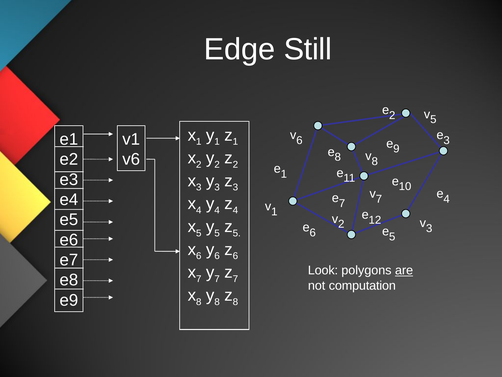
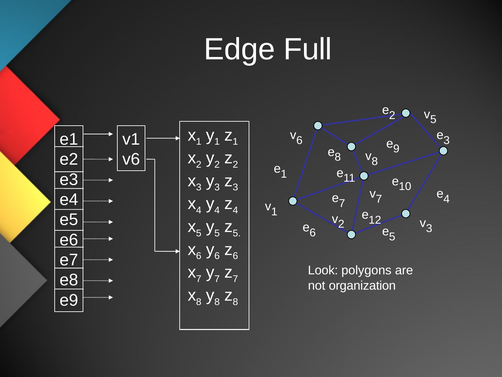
Still: Still -> Full (308, 49)
are underline: present -> none (404, 270)
computation: computation -> organization (362, 285)
